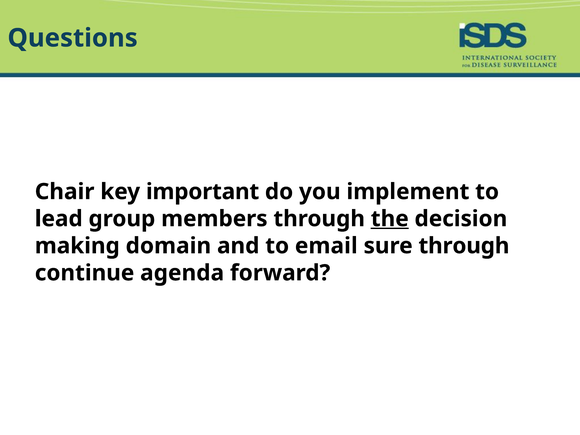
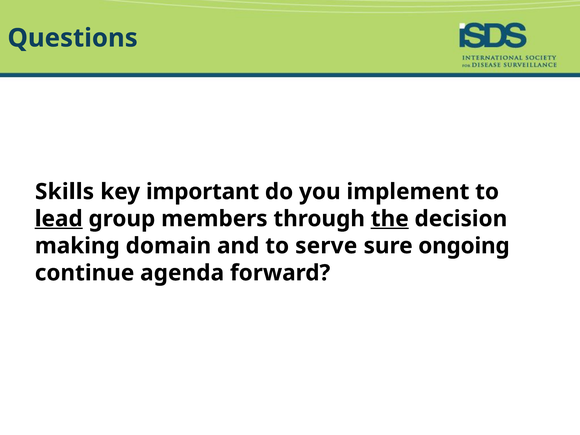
Chair: Chair -> Skills (65, 192)
lead underline: none -> present (59, 219)
email: email -> serve (326, 246)
sure through: through -> ongoing (464, 246)
